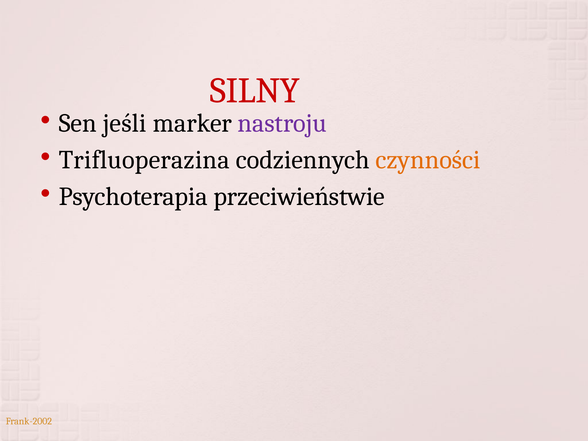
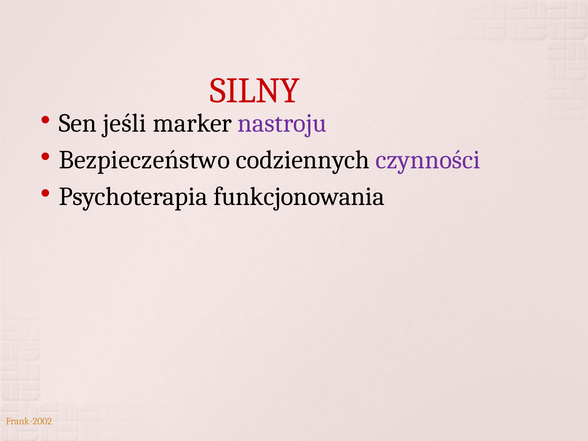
Trifluoperazina: Trifluoperazina -> Bezpieczeństwo (144, 160)
czynności colour: orange -> purple (428, 160)
przeciwieństwie: przeciwieństwie -> funkcjonowania (299, 197)
